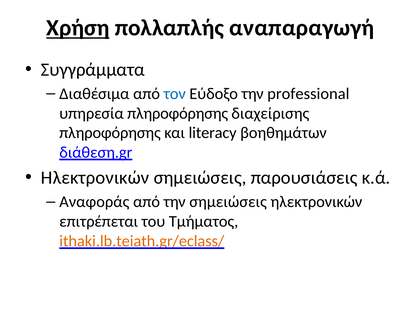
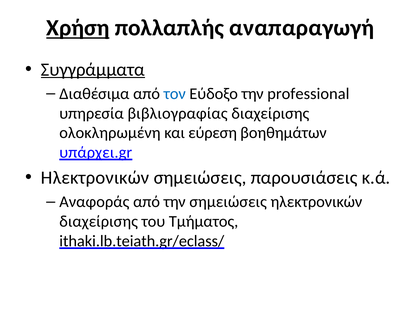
Συγγράμματα underline: none -> present (93, 70)
υπηρεσία πληροφόρησης: πληροφόρησης -> βιβλιογραφίας (177, 113)
πληροφόρησης: πληροφόρησης -> ολοκληρωμένη (110, 133)
literacy: literacy -> εύρεση (213, 133)
διάθεση.gr: διάθεση.gr -> υπάρχει.gr (96, 153)
επιτρέπεται: επιτρέπεται -> διαχείρισης (99, 222)
ithaki.lb.teiath.gr/eclass/ colour: orange -> black (142, 241)
